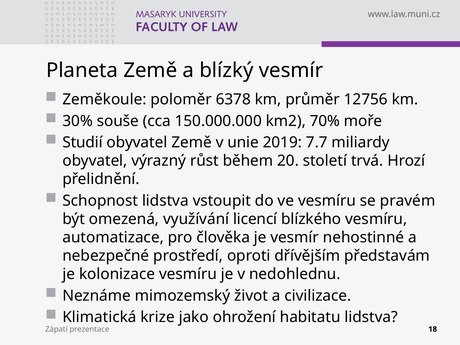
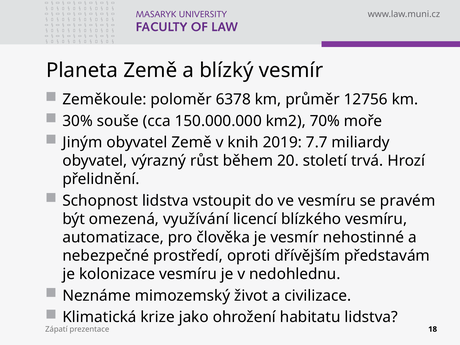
Studií: Studií -> Jiným (83, 142)
unie: unie -> knih (243, 142)
